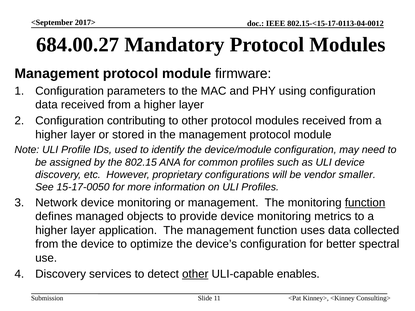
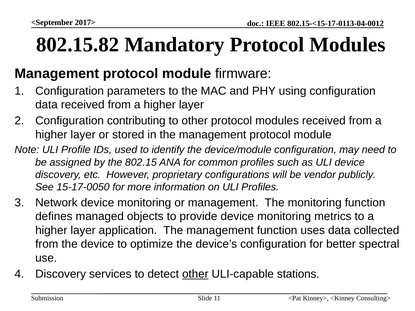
684.00.27: 684.00.27 -> 802.15.82 (78, 45)
smaller: smaller -> publicly (357, 175)
function underline: present -> none (365, 203)
enables: enables -> stations (298, 274)
